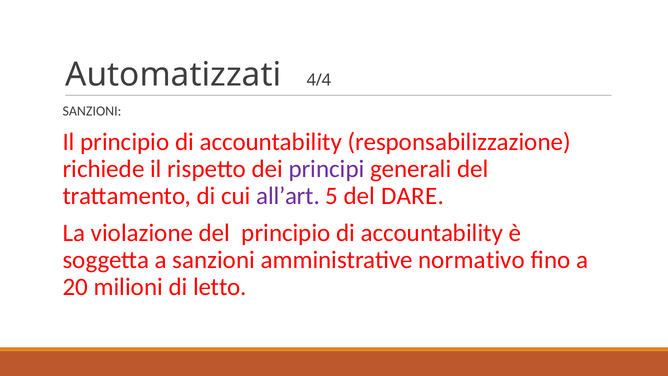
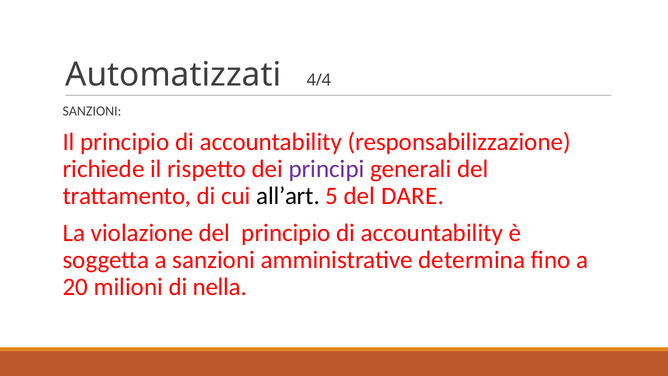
all’art colour: purple -> black (288, 196)
normativo: normativo -> determina (472, 260)
letto: letto -> nella (220, 287)
